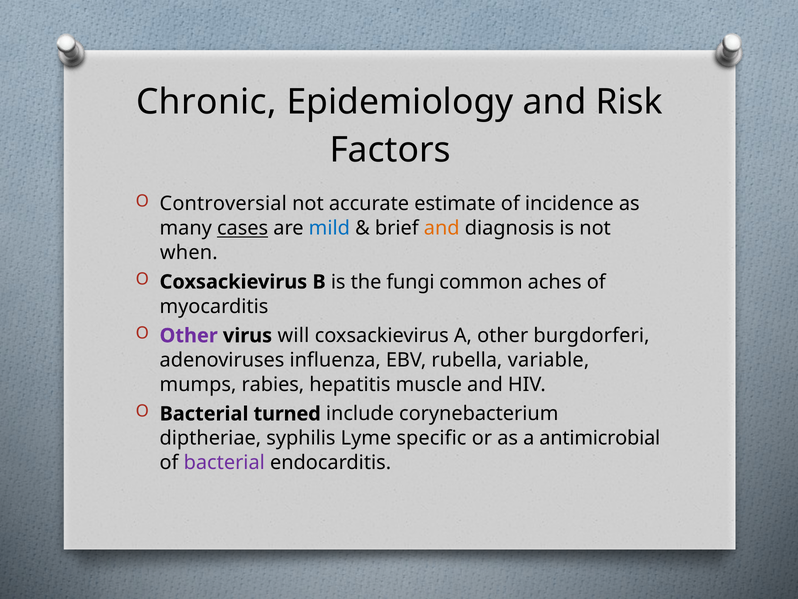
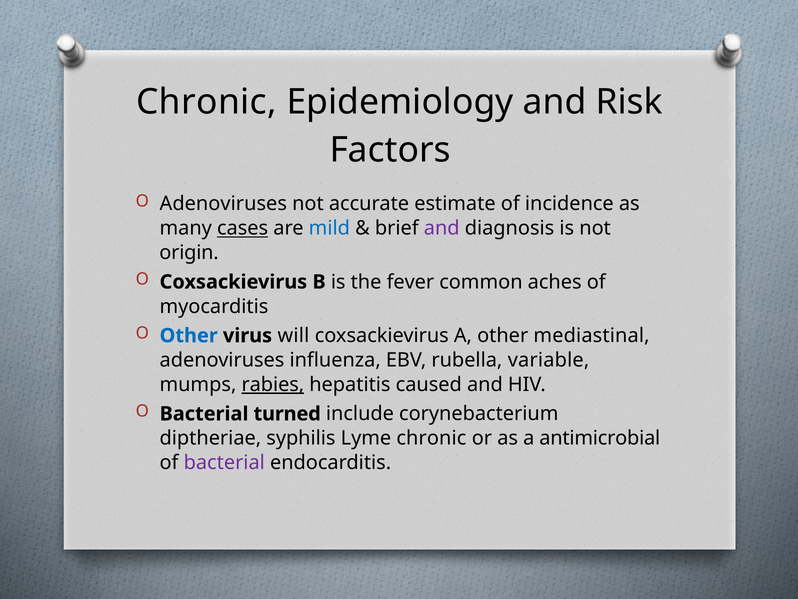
Controversial: Controversial -> Adenoviruses (223, 204)
and colour: orange -> purple (442, 228)
when: when -> origin (189, 253)
fungi: fungi -> fever (410, 282)
Other colour: purple -> blue (189, 335)
burgdorferi: burgdorferi -> mediastinal (592, 335)
rabies underline: none -> present (273, 384)
muscle: muscle -> caused (429, 384)
Lyme specific: specific -> chronic (431, 438)
